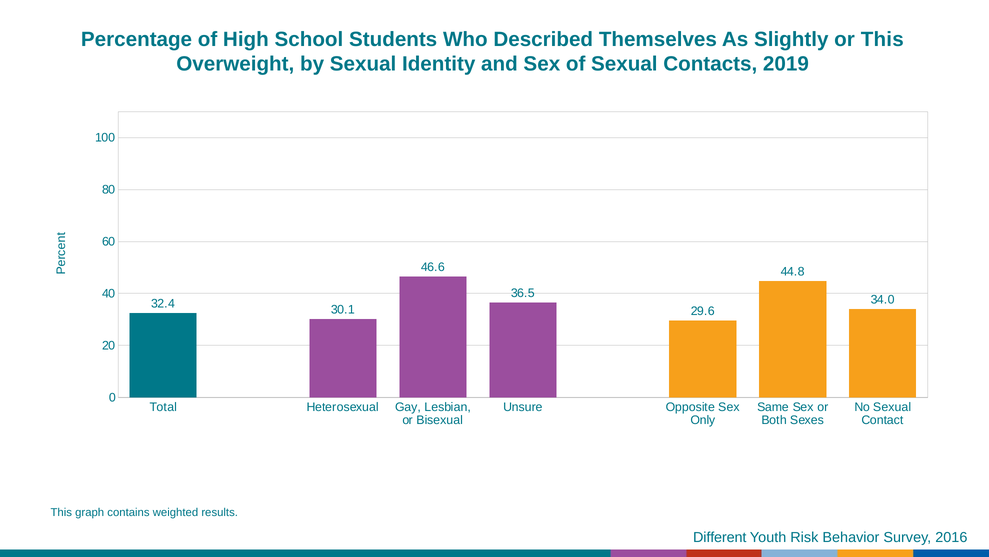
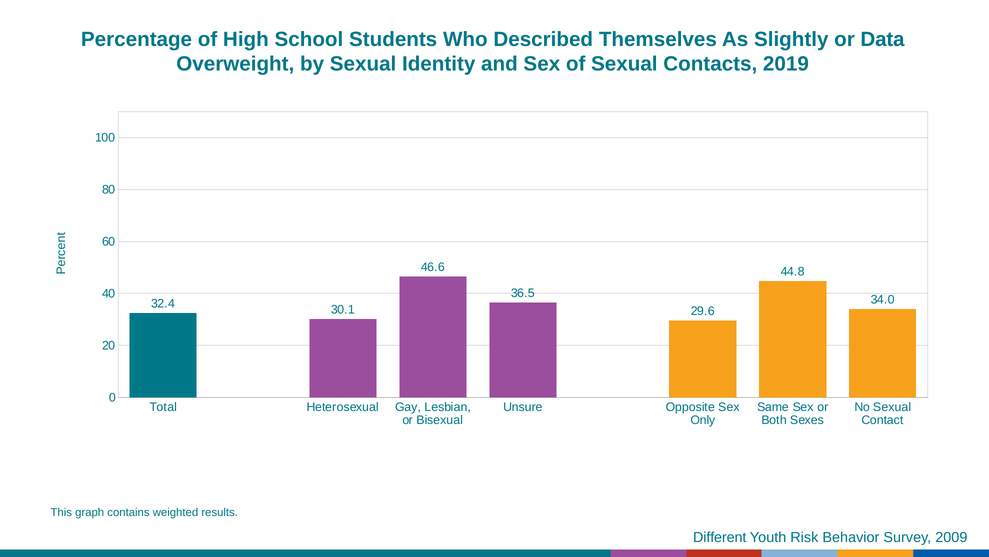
or This: This -> Data (882, 39)
2016: 2016 -> 2009 (951, 537)
